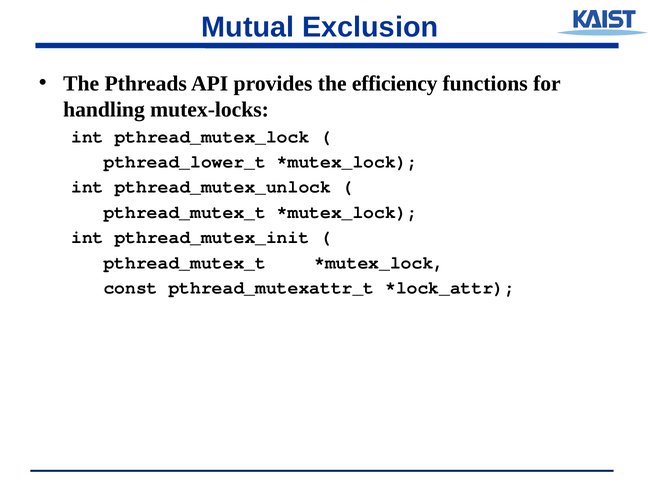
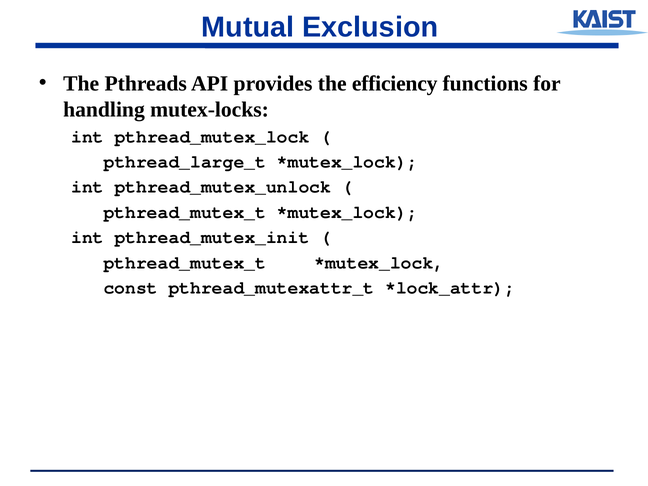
pthread_lower_t: pthread_lower_t -> pthread_large_t (185, 162)
